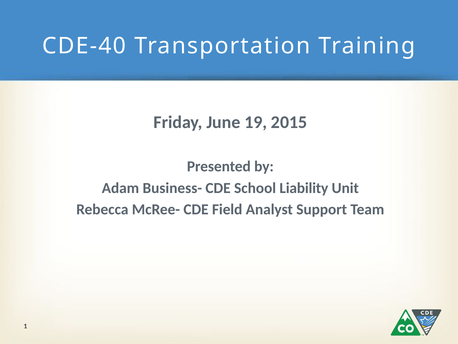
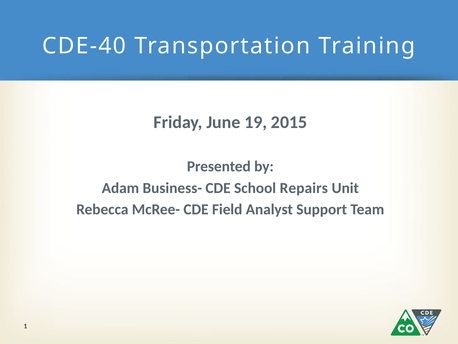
Liability: Liability -> Repairs (304, 188)
